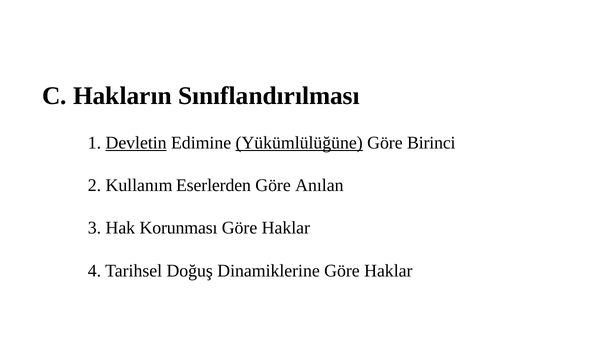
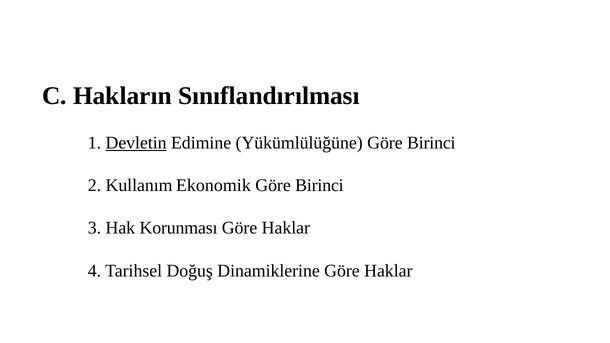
Yükümlülüğüne underline: present -> none (299, 143)
Eserlerden: Eserlerden -> Ekonomik (213, 185)
Anılan: Anılan -> Birinci (319, 185)
